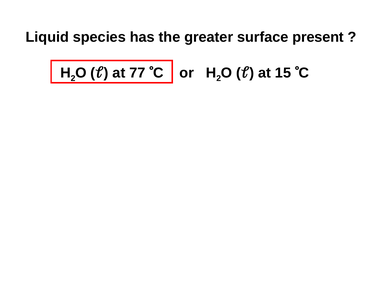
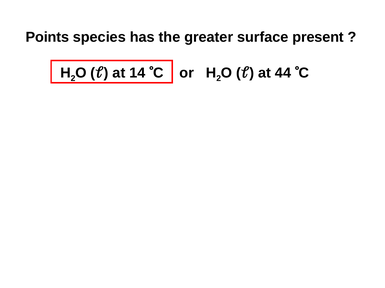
Liquid: Liquid -> Points (47, 37)
77: 77 -> 14 (137, 73)
15: 15 -> 44 (283, 73)
